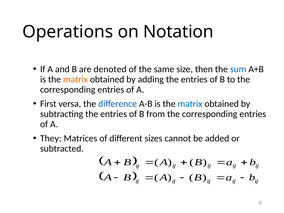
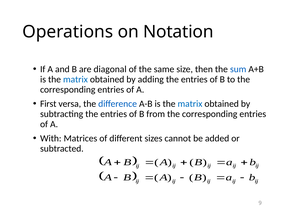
denoted: denoted -> diagonal (110, 69)
matrix colour: orange -> blue (75, 79)
They: They -> With (51, 138)
